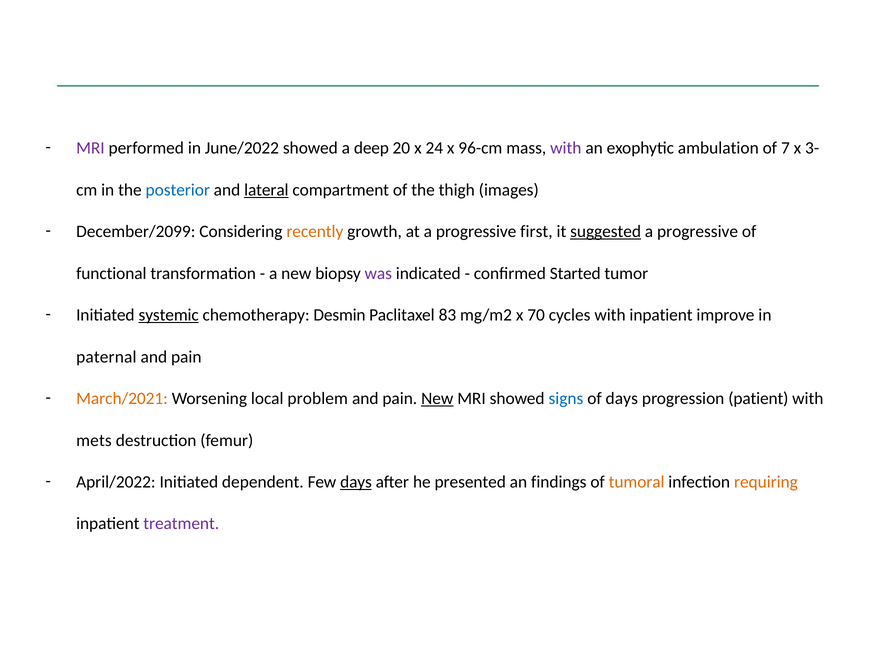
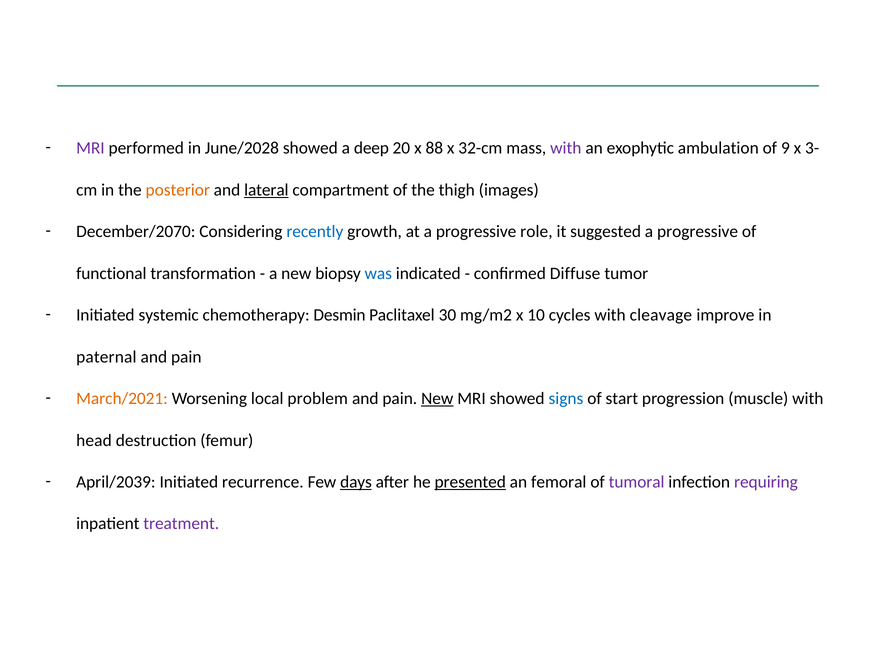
June/2022: June/2022 -> June/2028 (242, 148)
24: 24 -> 88 (434, 148)
96-cm: 96-cm -> 32-cm (480, 148)
7: 7 -> 9 (785, 148)
posterior colour: blue -> orange (178, 190)
December/2099: December/2099 -> December/2070 (136, 231)
recently colour: orange -> blue (315, 231)
first: first -> role (536, 231)
suggested underline: present -> none (606, 231)
was colour: purple -> blue (378, 273)
Started: Started -> Diffuse (575, 273)
systemic underline: present -> none (169, 315)
83: 83 -> 30 (447, 315)
70: 70 -> 10 (536, 315)
with inpatient: inpatient -> cleavage (661, 315)
of days: days -> start (622, 398)
patient: patient -> muscle (758, 398)
mets: mets -> head (94, 440)
April/2022: April/2022 -> April/2039 (116, 481)
dependent: dependent -> recurrence (263, 481)
presented underline: none -> present (470, 481)
findings: findings -> femoral (559, 481)
tumoral colour: orange -> purple (637, 481)
requiring colour: orange -> purple (766, 481)
